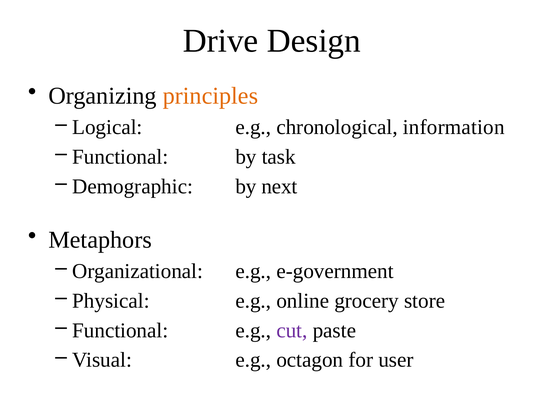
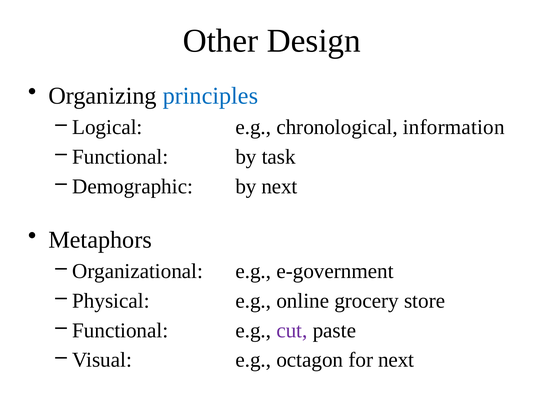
Drive: Drive -> Other (221, 41)
principles colour: orange -> blue (210, 96)
for user: user -> next (396, 360)
